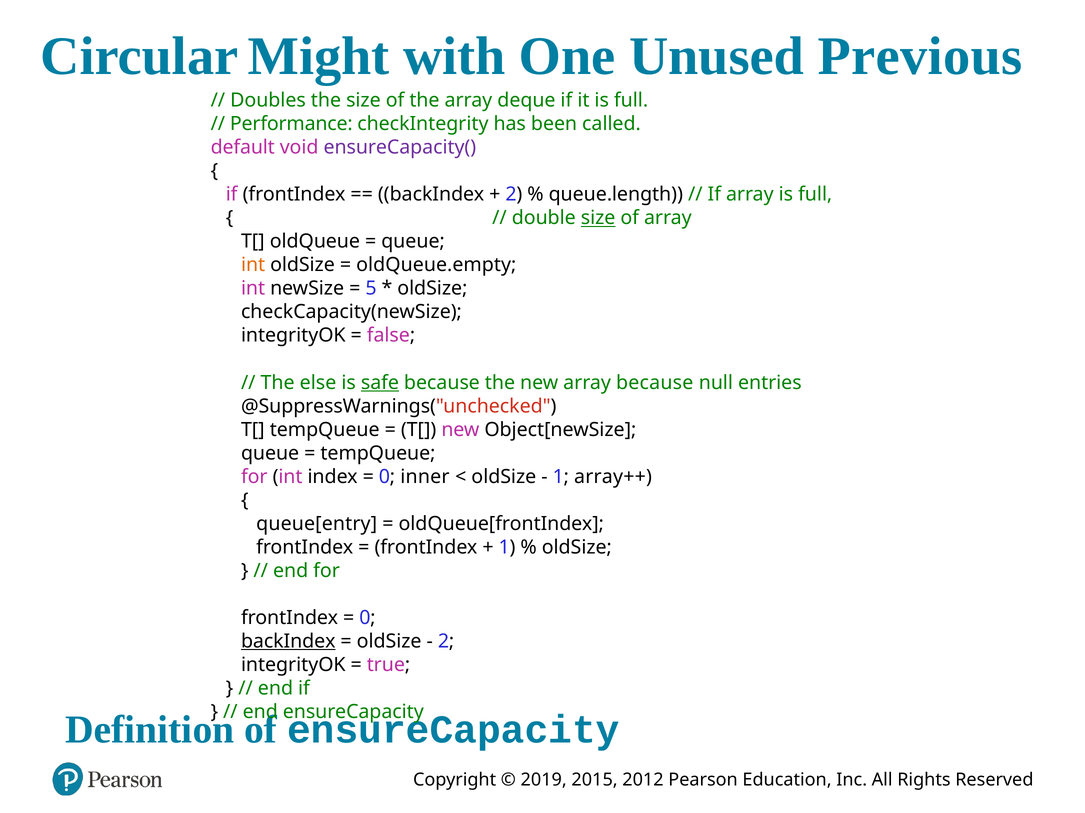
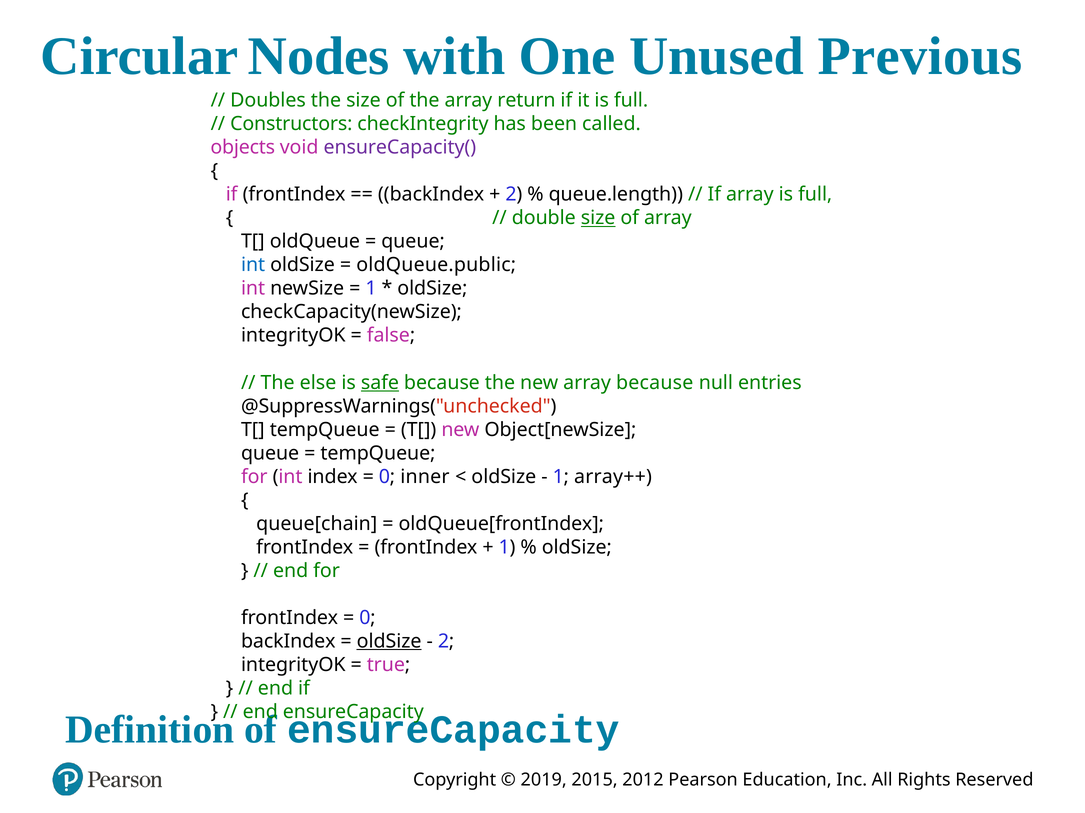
Might: Might -> Nodes (319, 56)
deque: deque -> return (526, 100)
Performance: Performance -> Constructors (291, 124)
default: default -> objects (243, 148)
int colour: orange -> blue (253, 265)
oldQueue.empty: oldQueue.empty -> oldQueue.public (436, 265)
5: 5 -> 1 (371, 289)
queue[entry: queue[entry -> queue[chain (317, 524)
backIndex underline: present -> none (288, 642)
oldSize underline: none -> present (389, 642)
